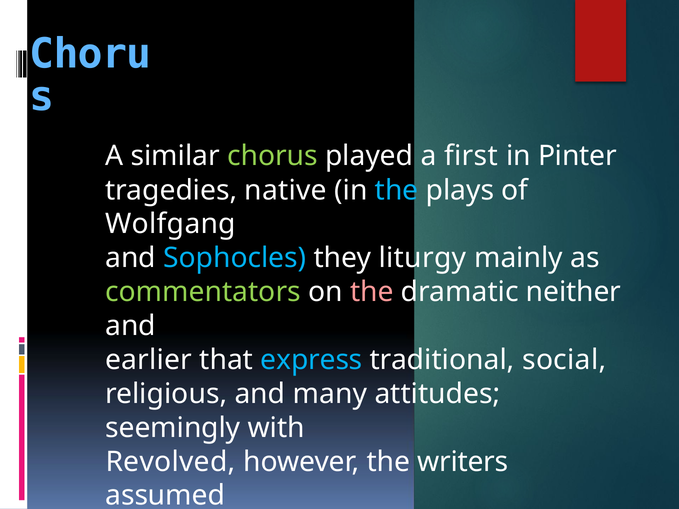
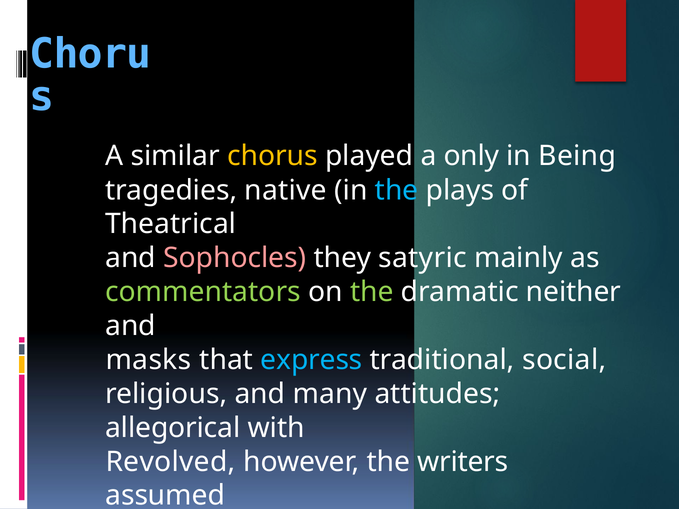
chorus colour: light green -> yellow (272, 156)
first: first -> only (471, 156)
Pinter: Pinter -> Being (577, 156)
Wolfgang: Wolfgang -> Theatrical (171, 224)
Sophocles colour: light blue -> pink (235, 258)
liturgy: liturgy -> satyric (423, 258)
the colour: pink -> light green (372, 292)
earlier: earlier -> masks (148, 360)
seemingly: seemingly -> allegorical (173, 428)
